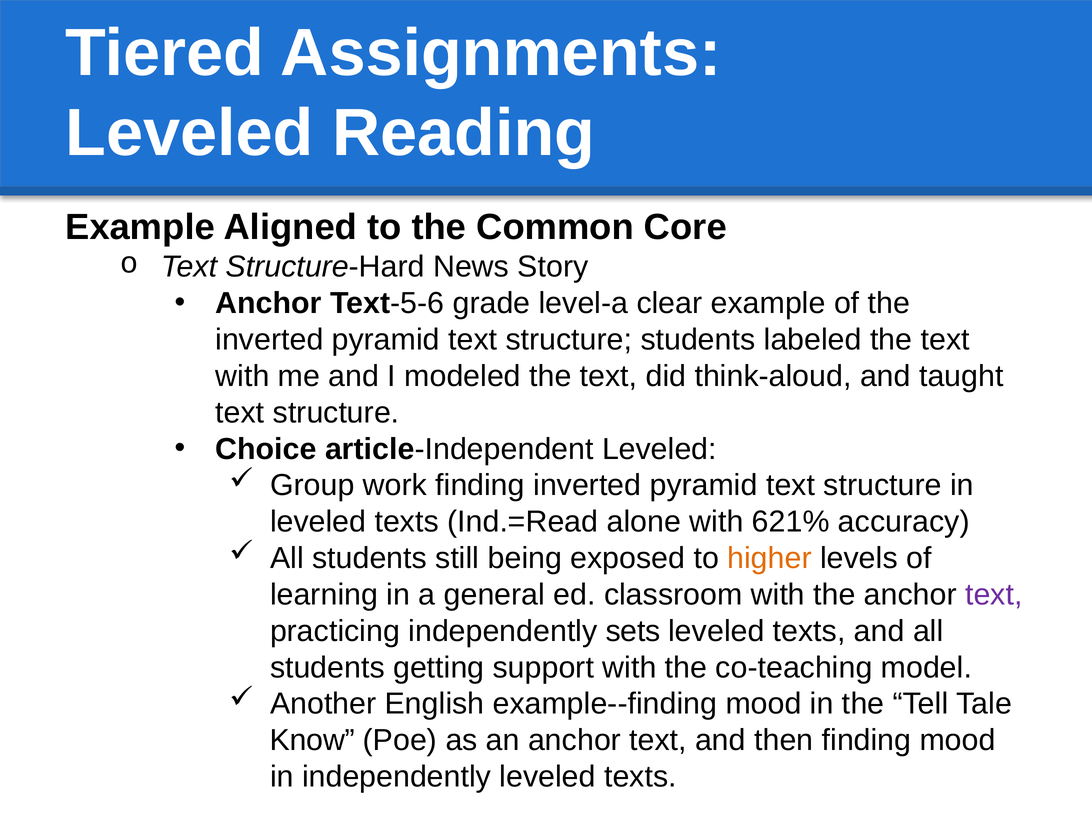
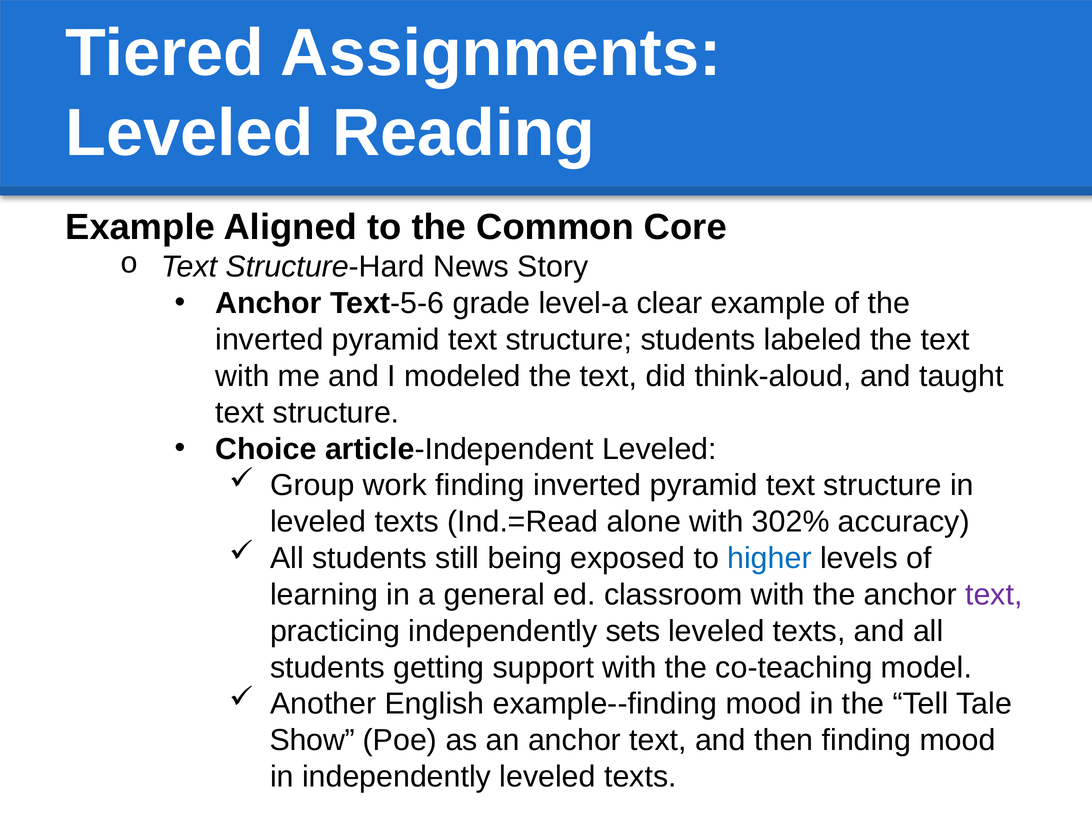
621%: 621% -> 302% (791, 522)
higher colour: orange -> blue (770, 558)
Know: Know -> Show (312, 740)
